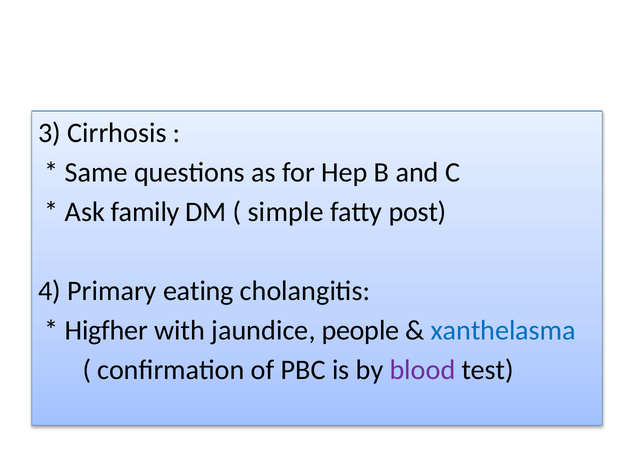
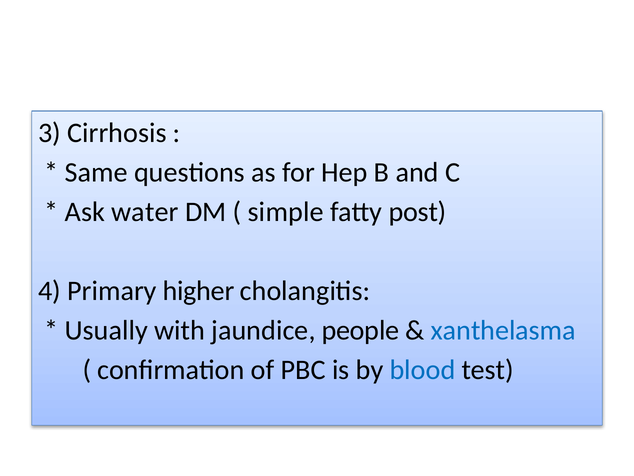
family: family -> water (145, 212)
eating: eating -> higher (198, 291)
Higfher: Higfher -> Usually (106, 330)
blood colour: purple -> blue (423, 370)
